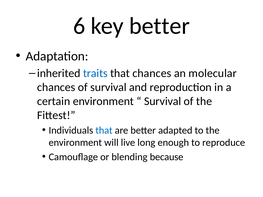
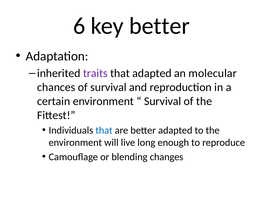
traits colour: blue -> purple (95, 73)
that chances: chances -> adapted (152, 73)
because: because -> changes (167, 157)
